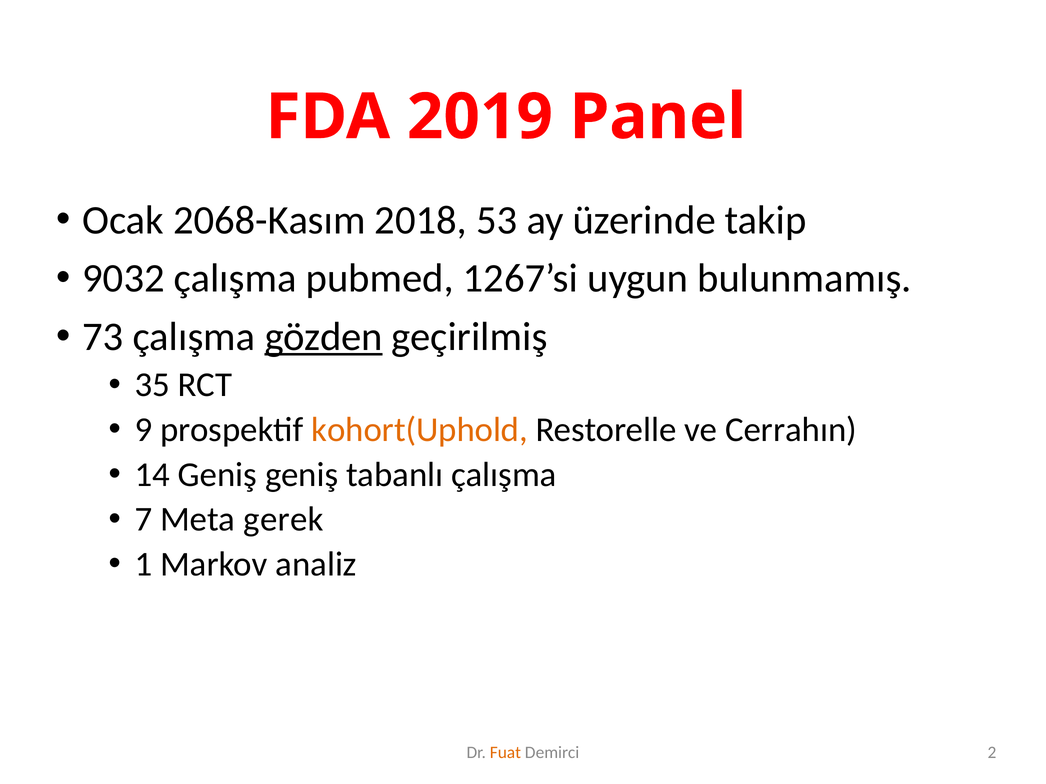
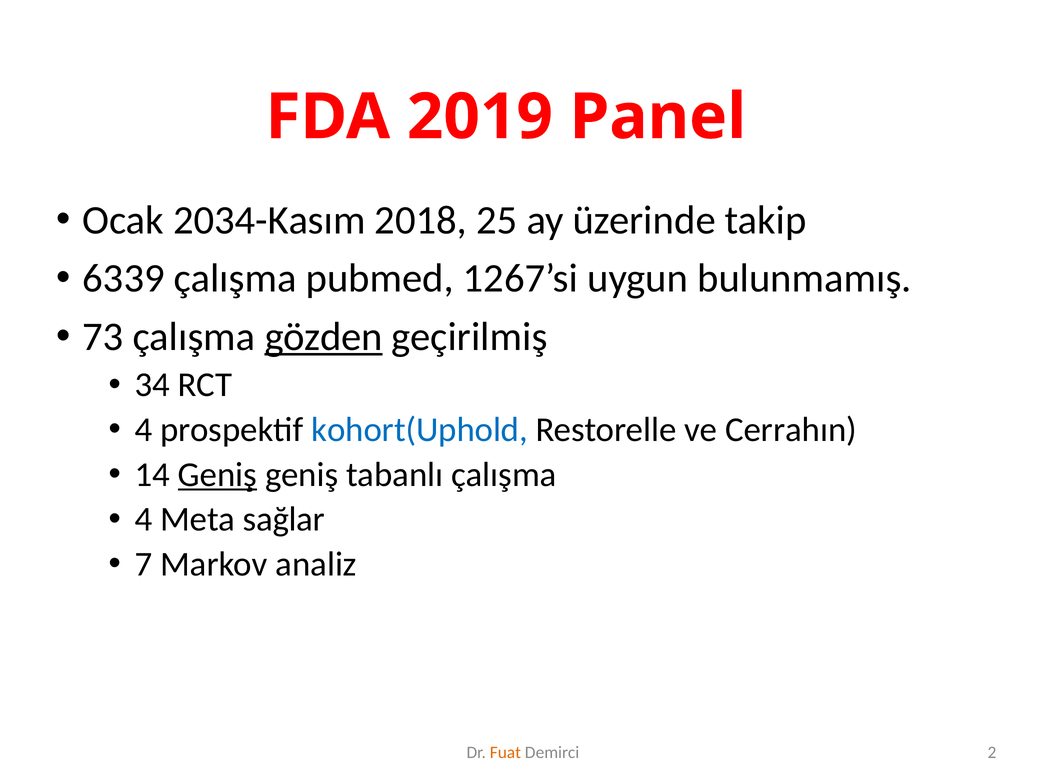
2068-Kasım: 2068-Kasım -> 2034-Kasım (269, 220)
53: 53 -> 25 (497, 220)
9032: 9032 -> 6339 (124, 279)
35: 35 -> 34 (152, 385)
9: 9 -> 4 (143, 430)
kohort(Uphold colour: orange -> blue (420, 430)
Geniş underline: none -> present (217, 475)
7: 7 -> 4 (143, 520)
gerek: gerek -> sağlar (284, 520)
1: 1 -> 7 (143, 565)
